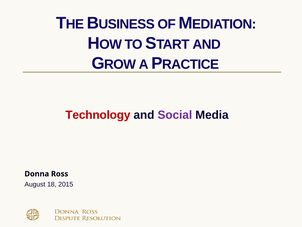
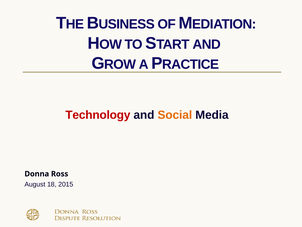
Social colour: purple -> orange (175, 115)
